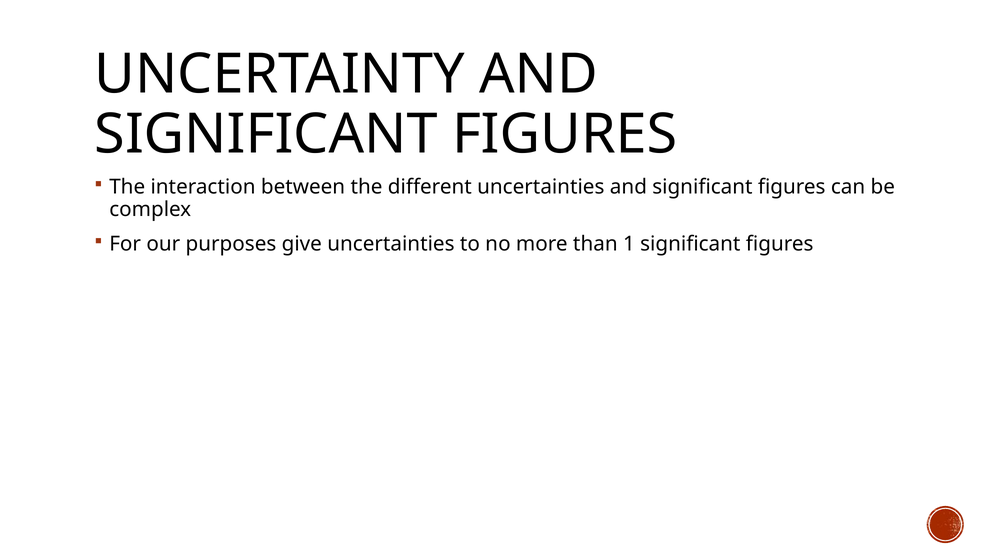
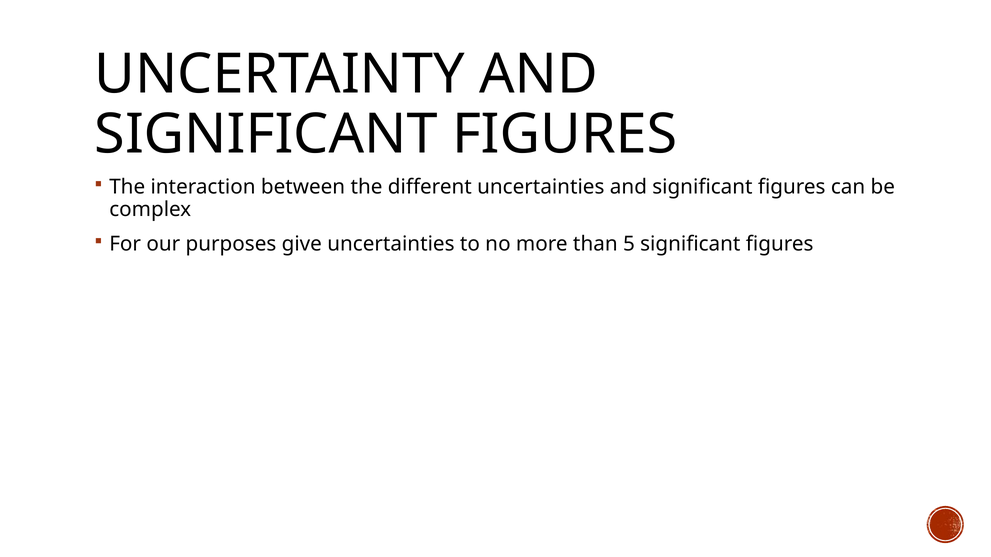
1: 1 -> 5 (629, 244)
